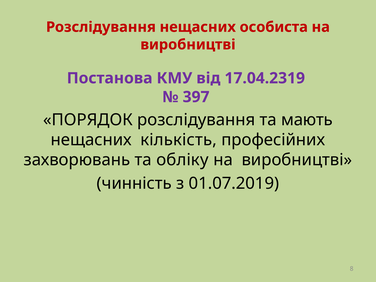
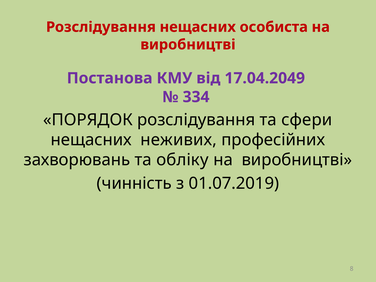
17.04.2319: 17.04.2319 -> 17.04.2049 (265, 78)
397: 397 -> 334 (196, 97)
мають: мають -> сфери (307, 120)
кількість: кількість -> неживих (179, 140)
